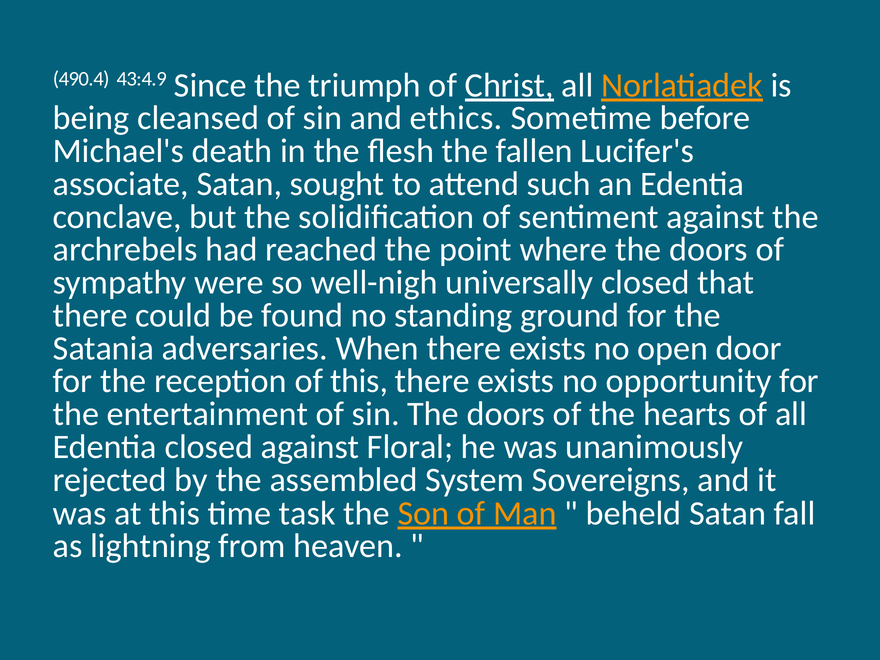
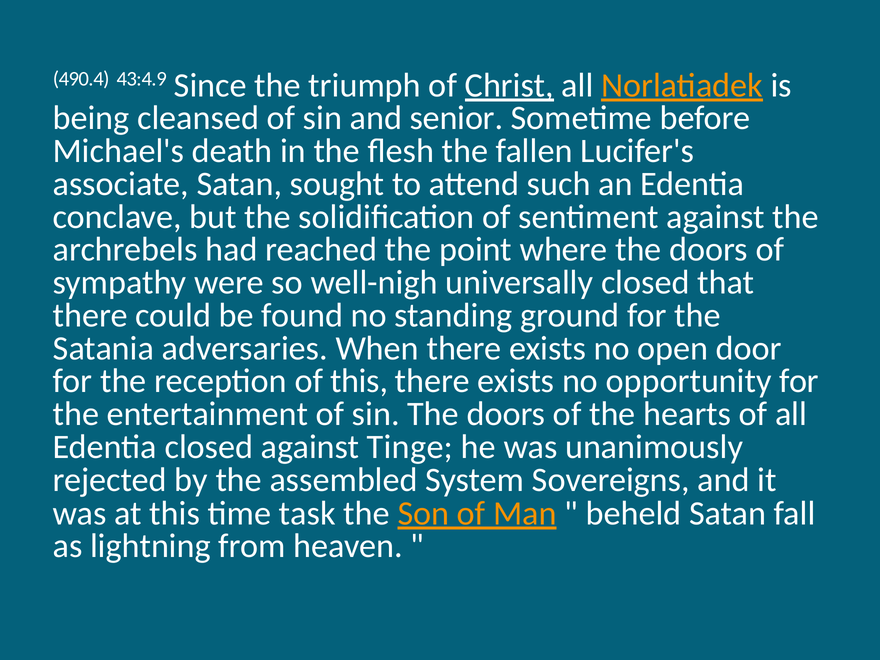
ethics: ethics -> senior (456, 118)
Floral: Floral -> Tinge (410, 447)
